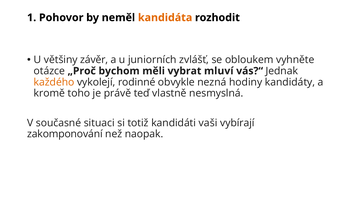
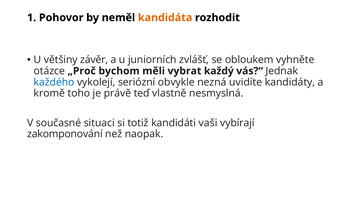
mluví: mluví -> každý (219, 71)
každého colour: orange -> blue (54, 82)
rodinné: rodinné -> seriózní (137, 82)
hodiny: hodiny -> uvidíte (246, 82)
